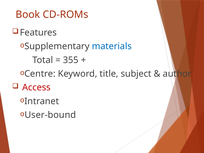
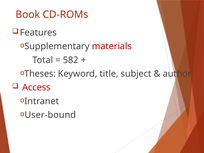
materials colour: blue -> red (112, 46)
355: 355 -> 582 (71, 60)
Centre: Centre -> Theses (40, 74)
